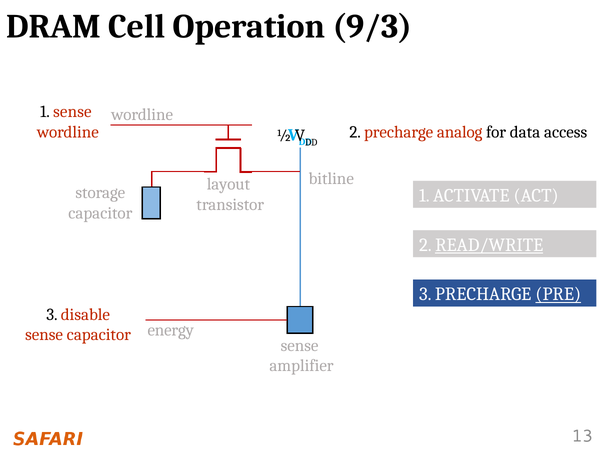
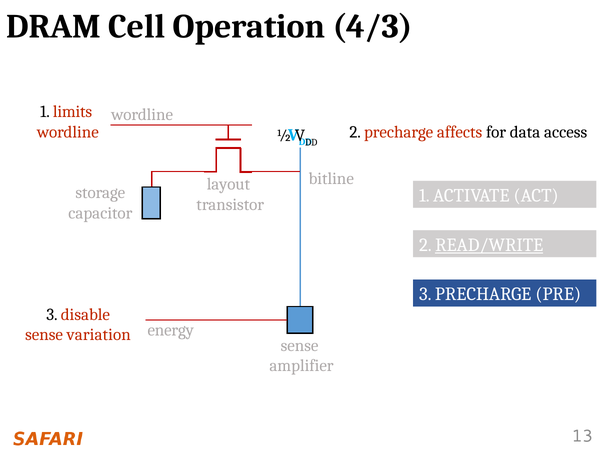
9/3: 9/3 -> 4/3 (373, 26)
1 sense: sense -> limits (73, 112)
analog: analog -> affects (460, 132)
PRE underline: present -> none (558, 294)
sense capacitor: capacitor -> variation (99, 335)
